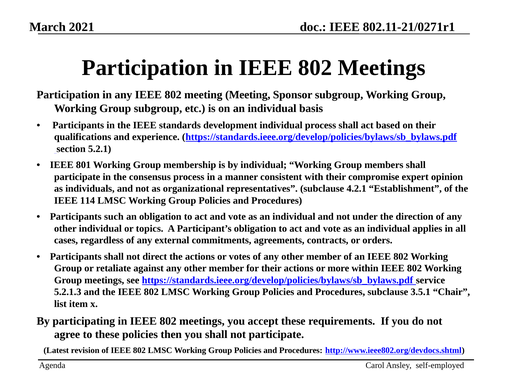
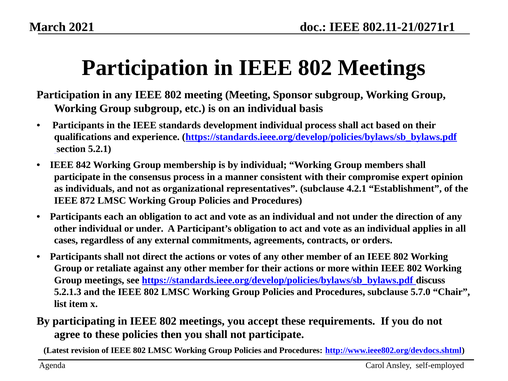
801: 801 -> 842 (83, 165)
114: 114 -> 872 (88, 201)
such: such -> each (114, 217)
or topics: topics -> under (150, 229)
service: service -> discuss (431, 280)
3.5.1: 3.5.1 -> 5.7.0 (421, 292)
